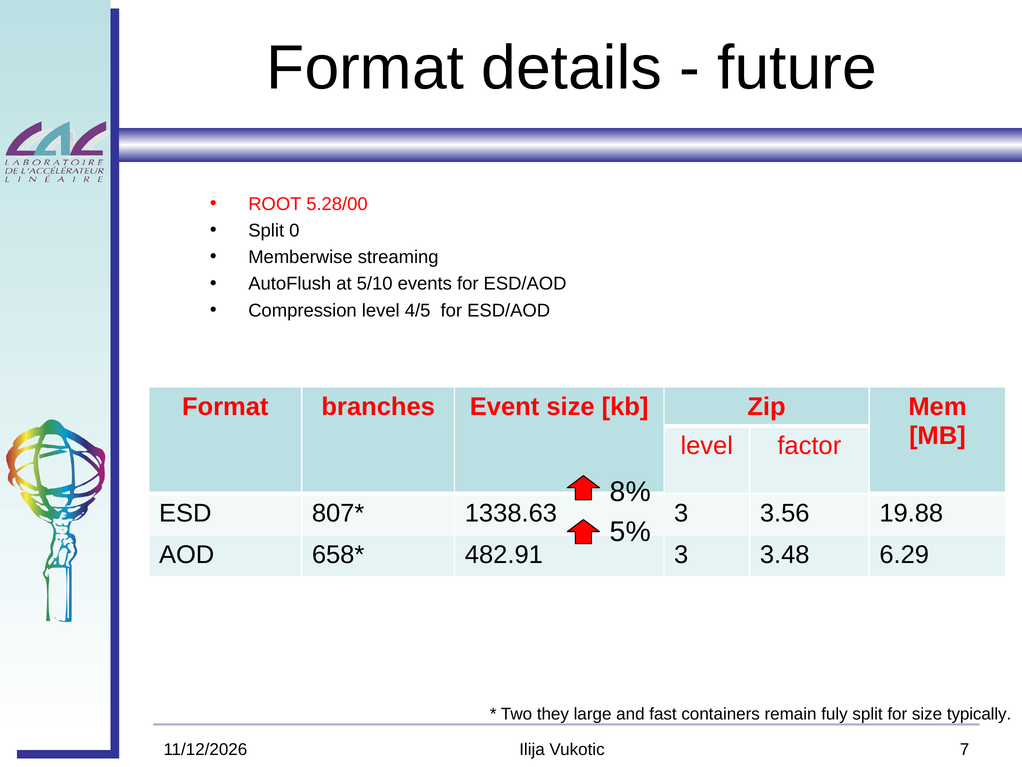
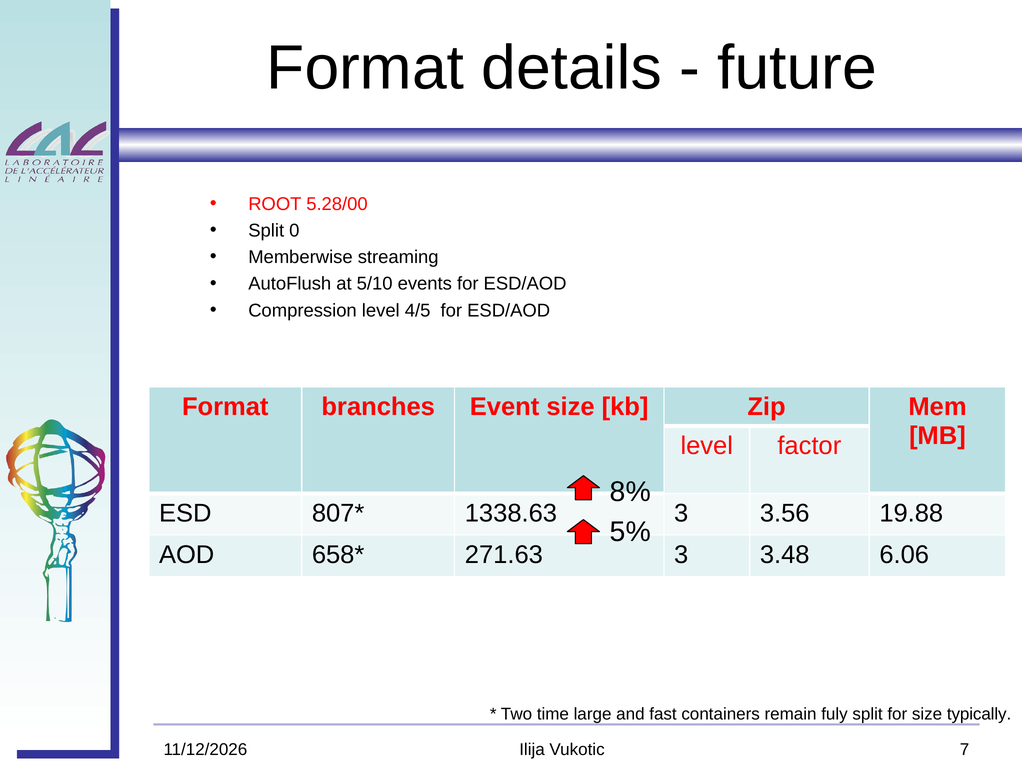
482.91: 482.91 -> 271.63 (504, 554)
6.29: 6.29 -> 6.06 (904, 554)
they: they -> time (553, 714)
